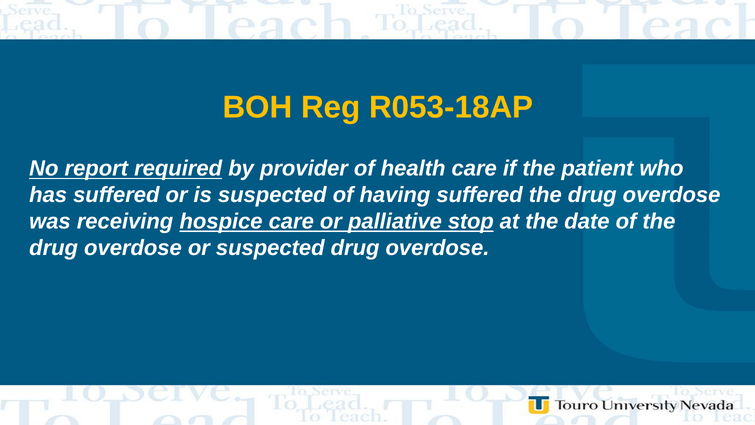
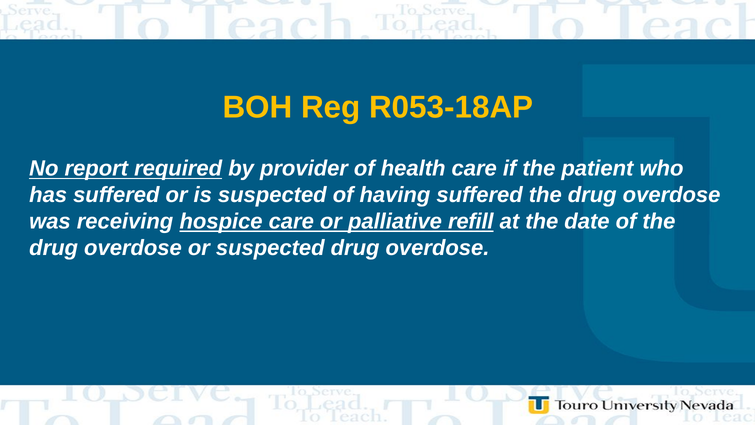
stop: stop -> refill (471, 221)
